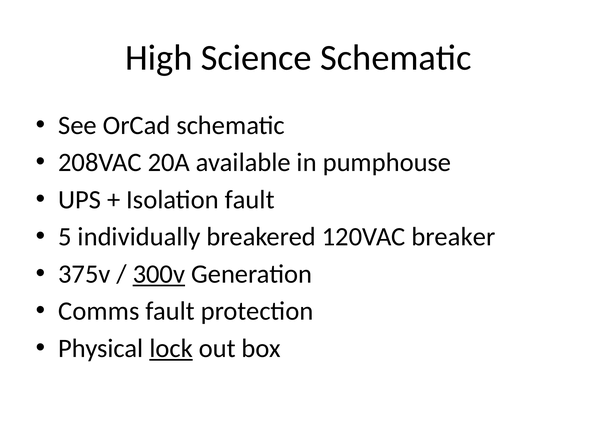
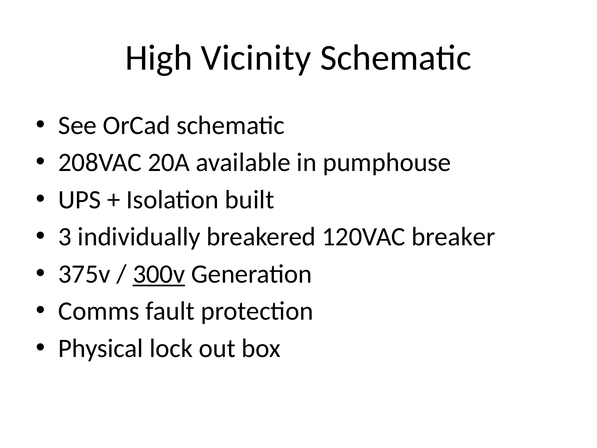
Science: Science -> Vicinity (256, 58)
Isolation fault: fault -> built (250, 200)
5: 5 -> 3 (65, 237)
lock underline: present -> none (171, 348)
